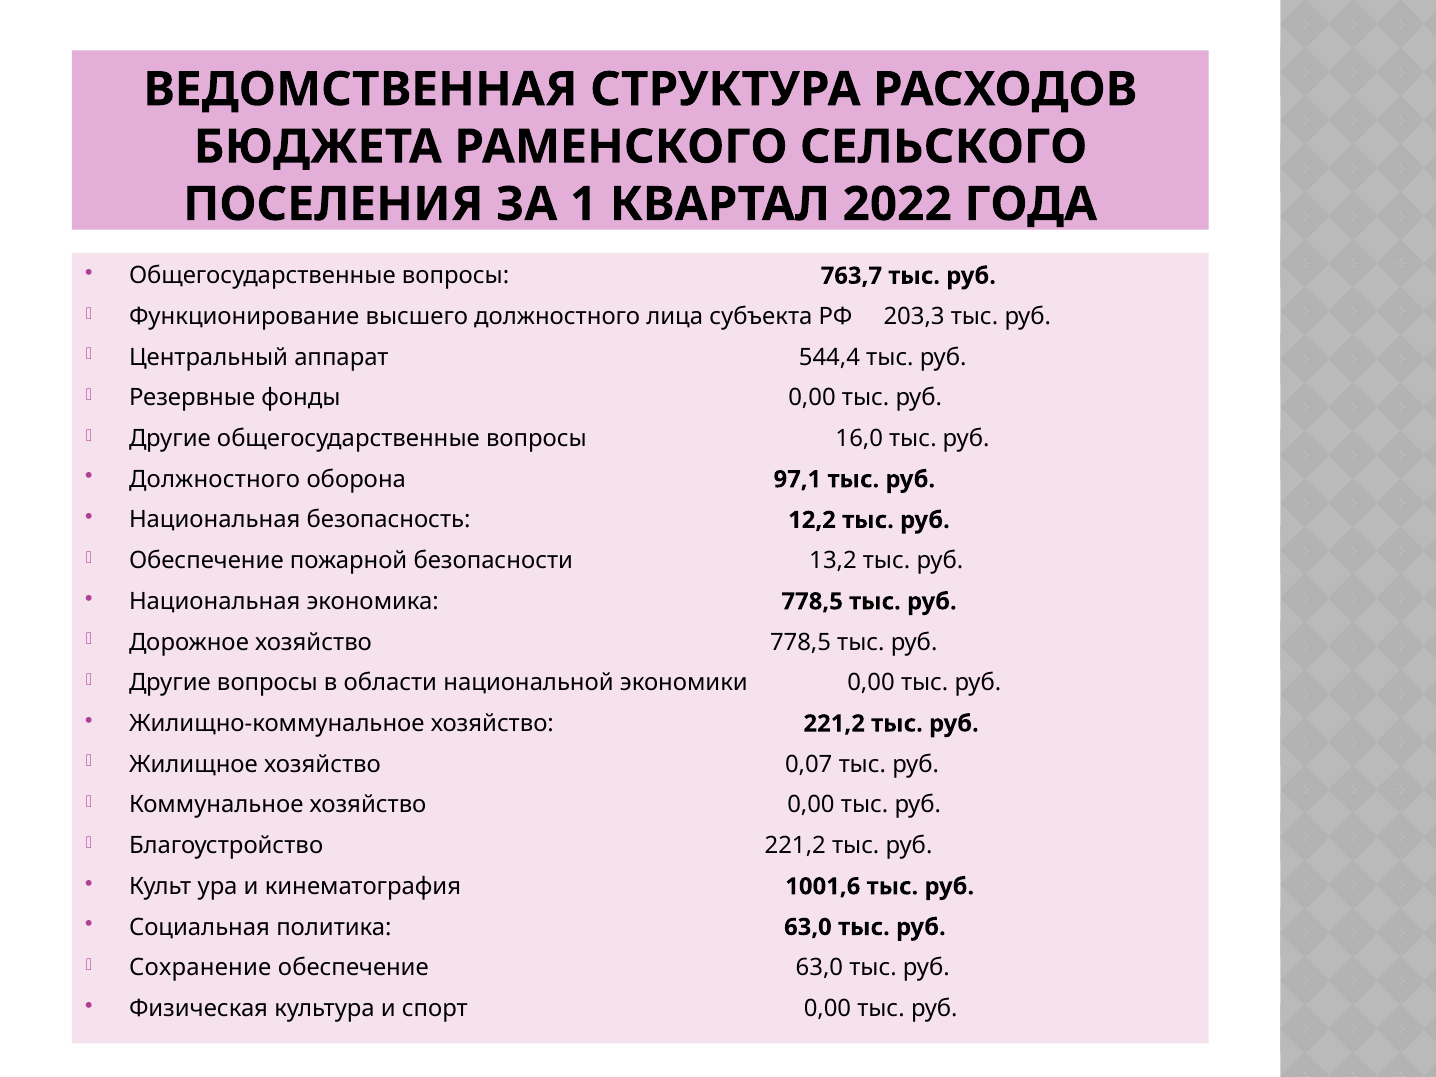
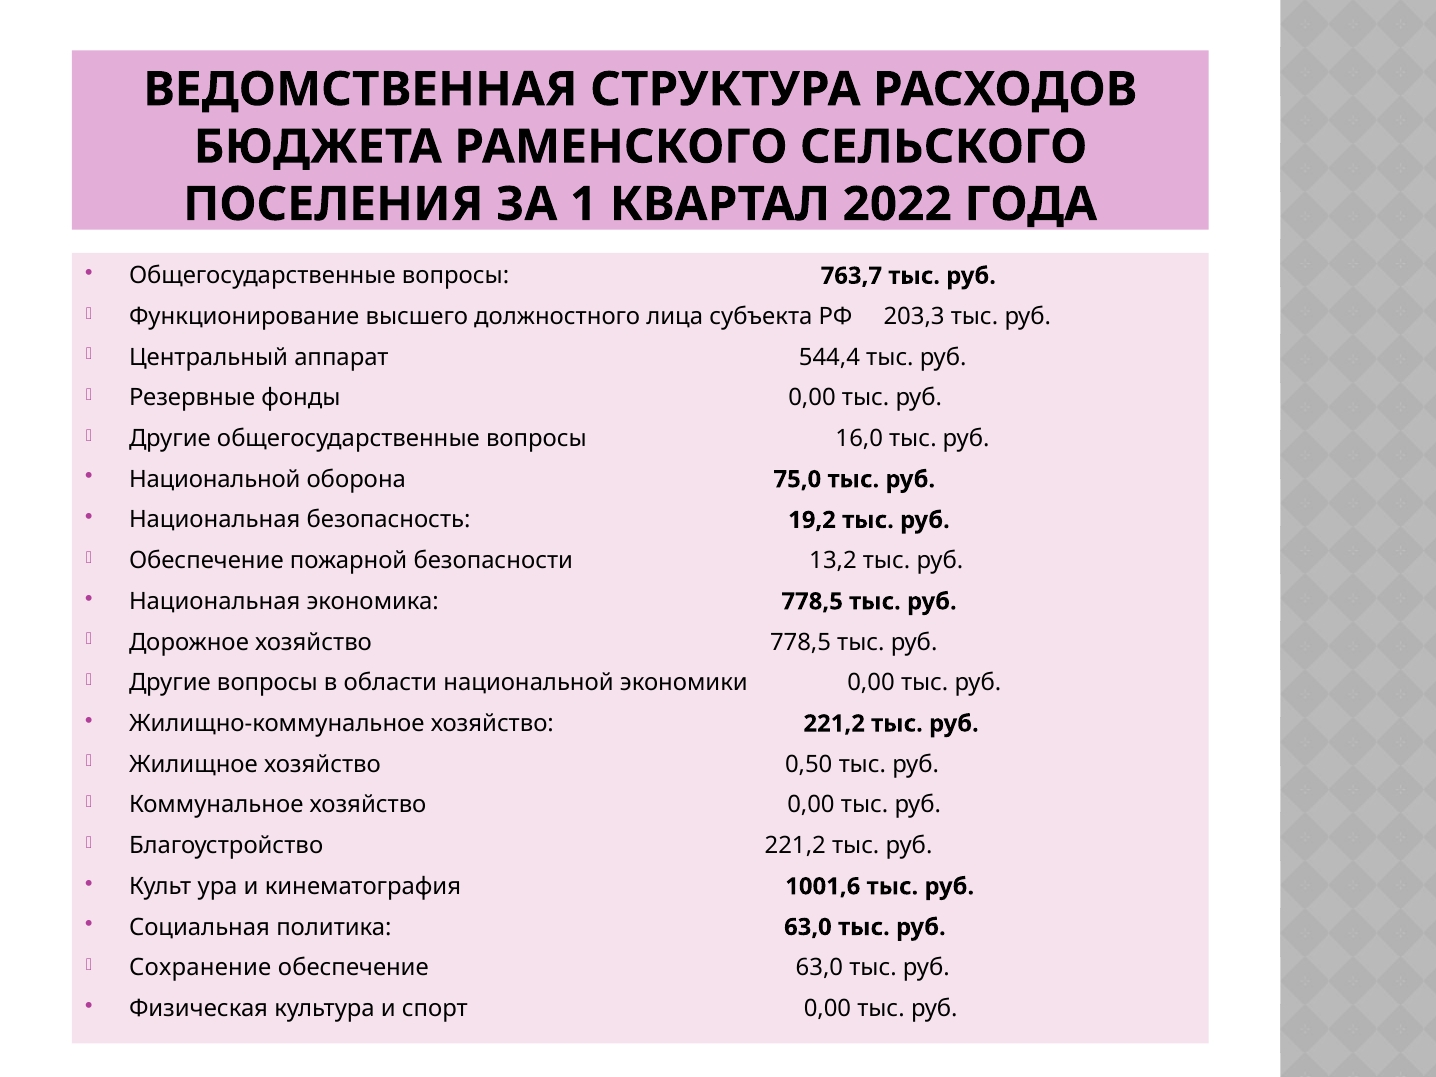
Должностного: Должностного -> Национальной (215, 479)
97,1: 97,1 -> 75,0 (797, 479)
12,2: 12,2 -> 19,2 (812, 520)
0,07: 0,07 -> 0,50 (809, 764)
